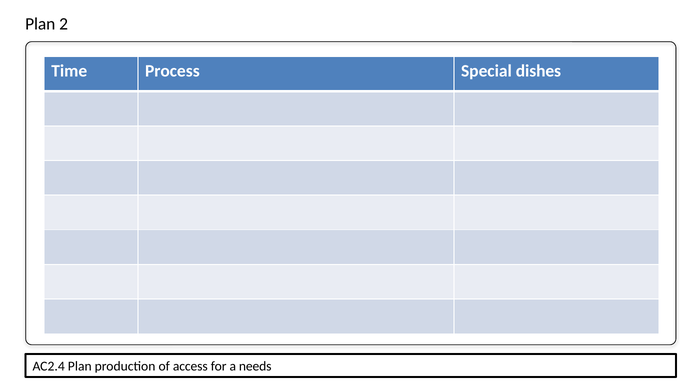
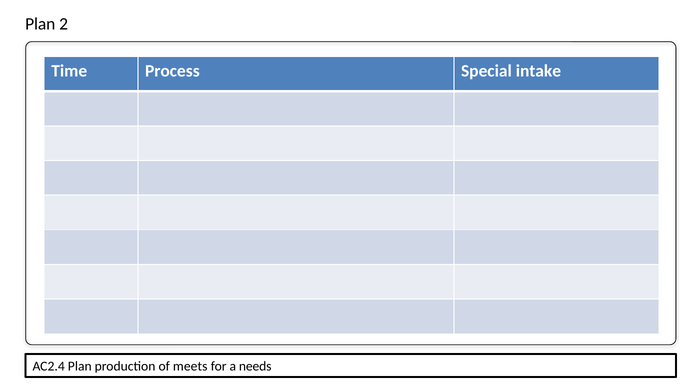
dishes: dishes -> intake (538, 71)
access: access -> meets (190, 367)
